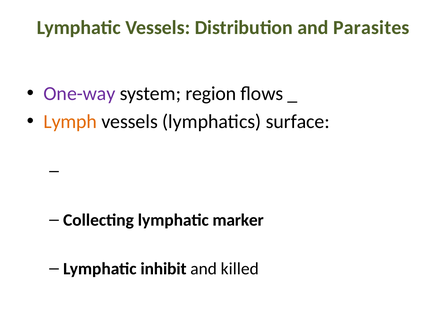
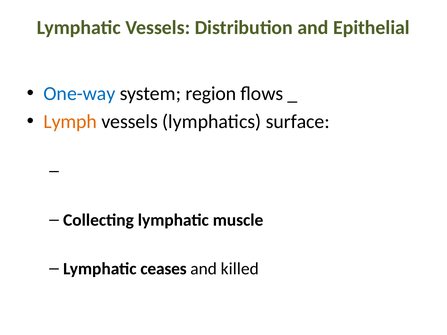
Parasites: Parasites -> Epithelial (371, 28)
One-way colour: purple -> blue (79, 94)
marker: marker -> muscle (238, 220)
inhibit: inhibit -> ceases (164, 269)
